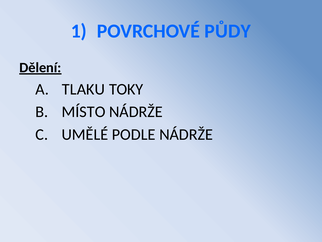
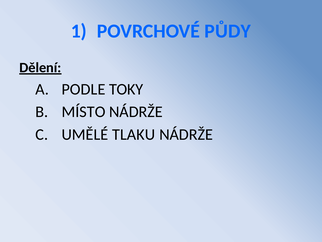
TLAKU: TLAKU -> PODLE (83, 89)
PODLE: PODLE -> TLAKU (134, 134)
